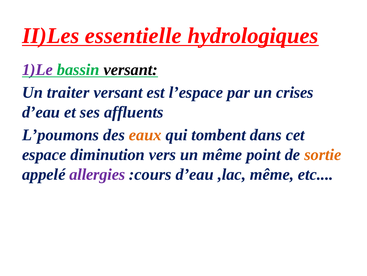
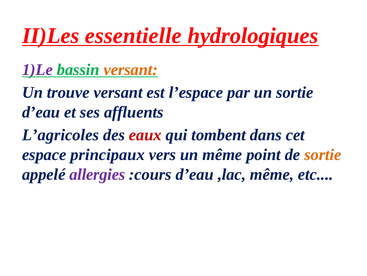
versant colour: black -> orange (131, 69)
traiter: traiter -> trouve (68, 92)
un crises: crises -> sortie (295, 92)
L’poumons: L’poumons -> L’agricoles (60, 135)
eaux colour: orange -> red (145, 135)
diminution: diminution -> principaux (108, 154)
